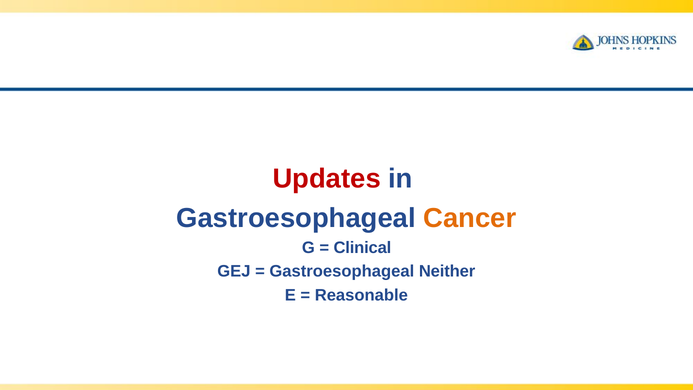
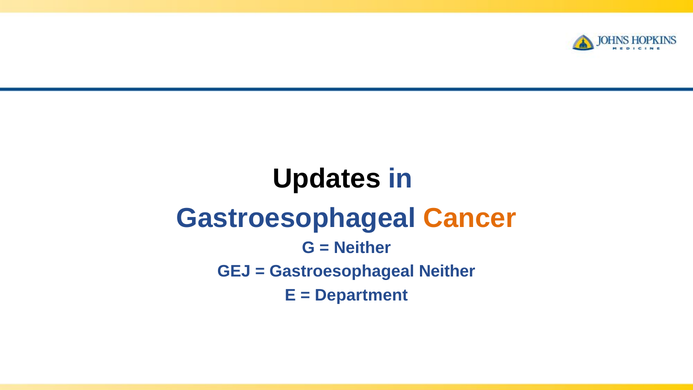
Updates colour: red -> black (327, 178)
Clinical: Clinical -> Neither (362, 247)
Reasonable: Reasonable -> Department (361, 295)
